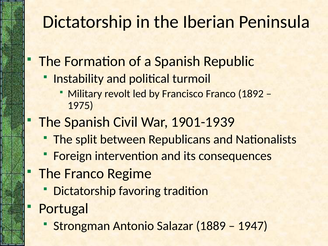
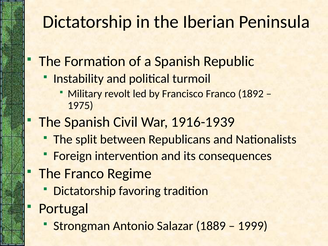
1901-1939: 1901-1939 -> 1916-1939 (203, 122)
1947: 1947 -> 1999 (253, 226)
